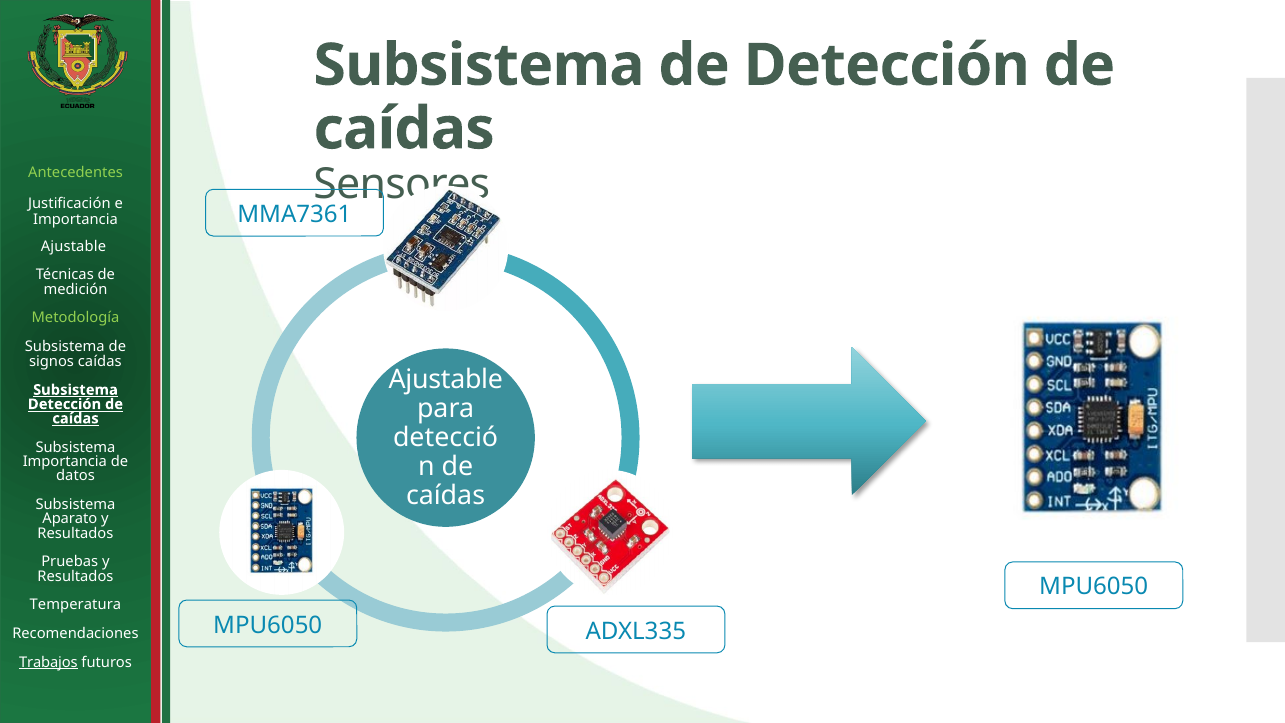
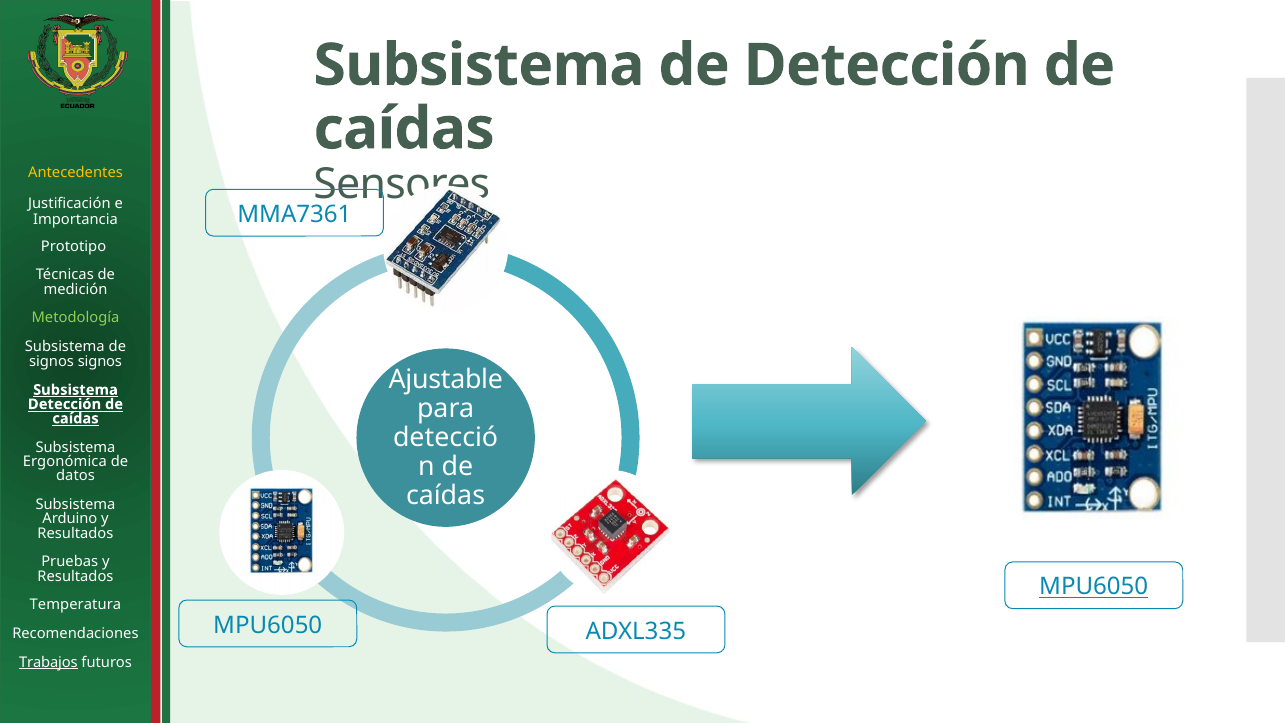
Antecedentes colour: light green -> yellow (75, 173)
Ajustable: Ajustable -> Prototipo (74, 246)
signos caídas: caídas -> signos (100, 361)
Importancia: Importancia -> Ergonómica (65, 461)
Aparato: Aparato -> Arduino (70, 519)
MPU6050 underline: none -> present (1094, 587)
